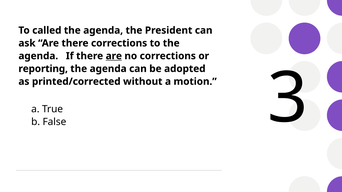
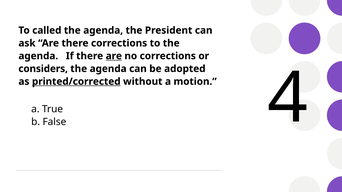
reporting: reporting -> considers (43, 69)
printed/corrected underline: none -> present (76, 82)
3: 3 -> 4 (288, 98)
